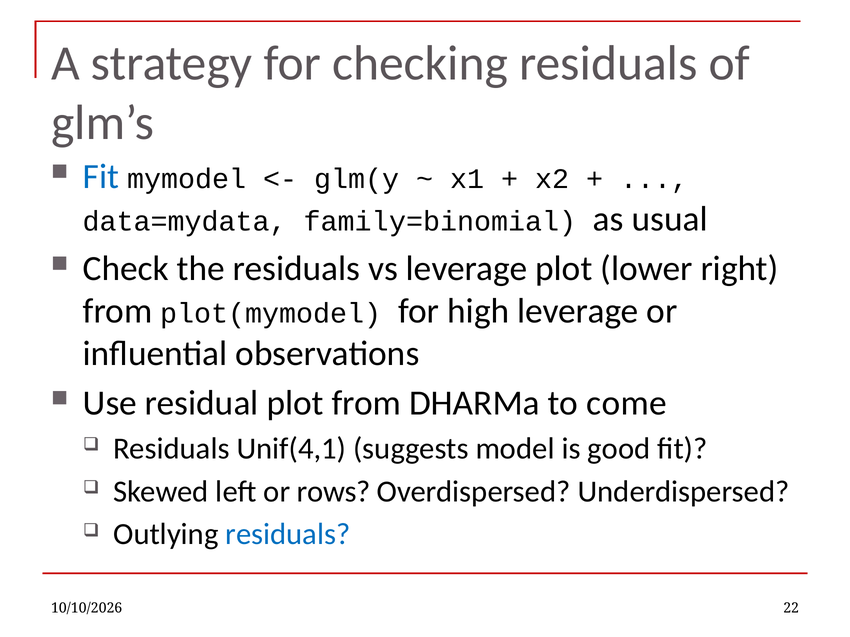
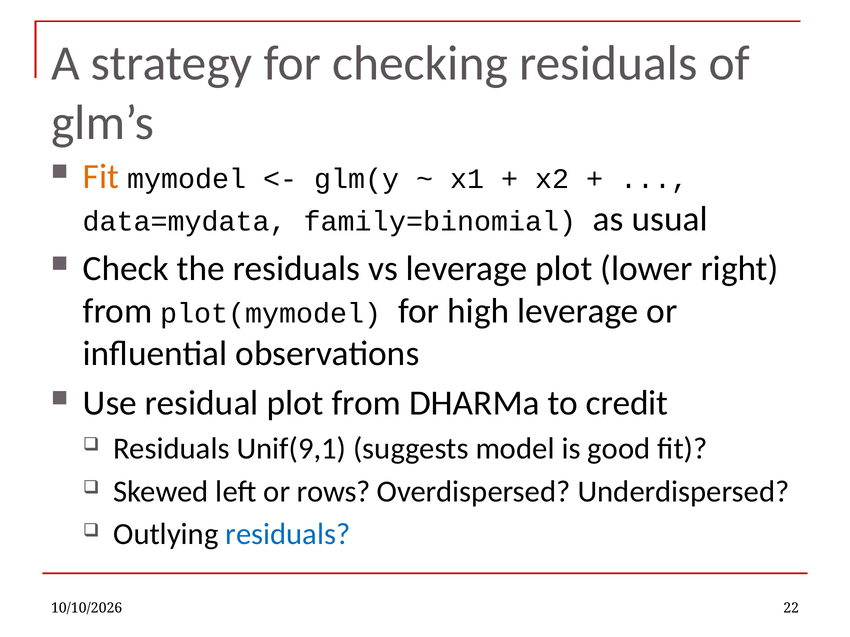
Fit colour: blue -> orange (101, 177)
come: come -> credit (627, 403)
Unif(4,1: Unif(4,1 -> Unif(9,1 (291, 449)
